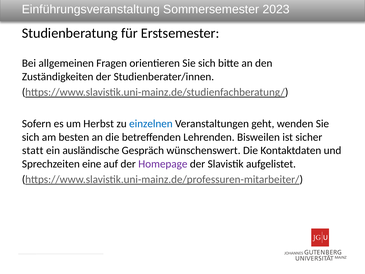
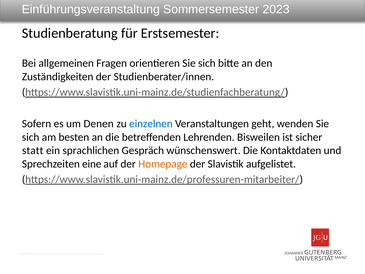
Herbst: Herbst -> Denen (99, 124)
ausländische: ausländische -> sprachlichen (91, 150)
Homepage colour: purple -> orange (163, 164)
